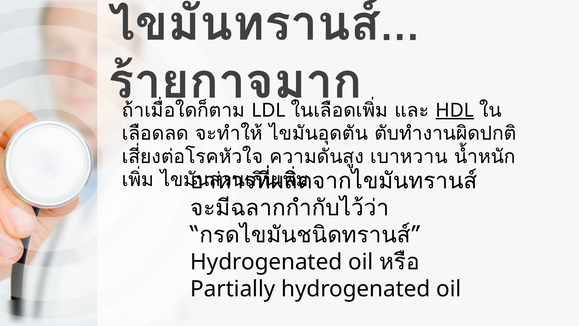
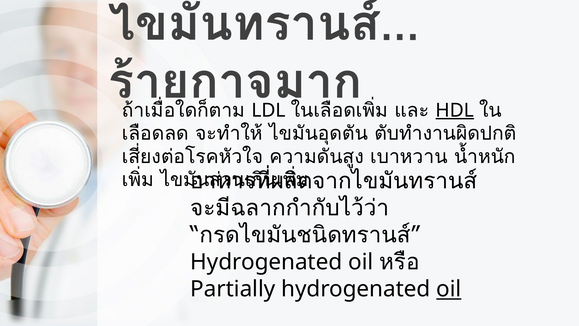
oil underline: none -> present (449, 289)
